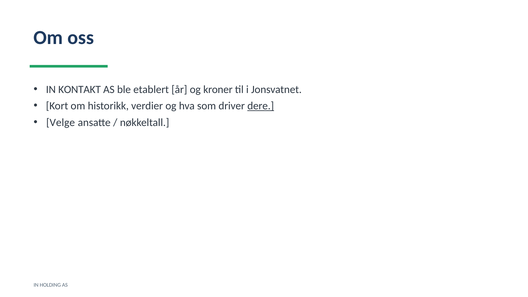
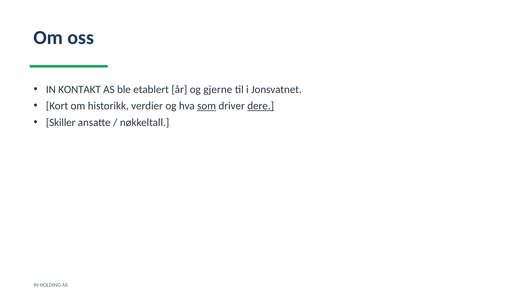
kroner: kroner -> gjerne (218, 89)
som underline: none -> present (207, 106)
Velge: Velge -> Skiller (61, 122)
